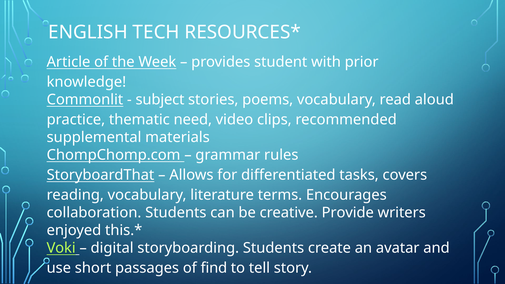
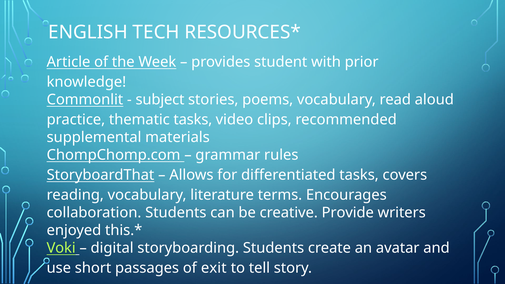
thematic need: need -> tasks (193, 120)
find: find -> exit (214, 268)
